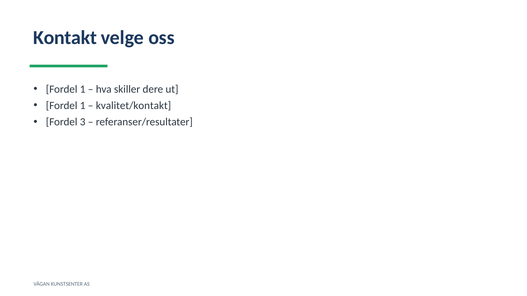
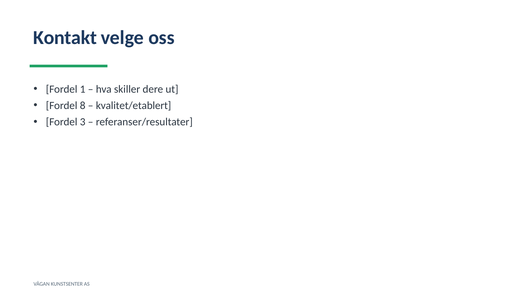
1: 1 -> 8 (83, 106)
kvalitet/kontakt: kvalitet/kontakt -> kvalitet/etablert (134, 106)
